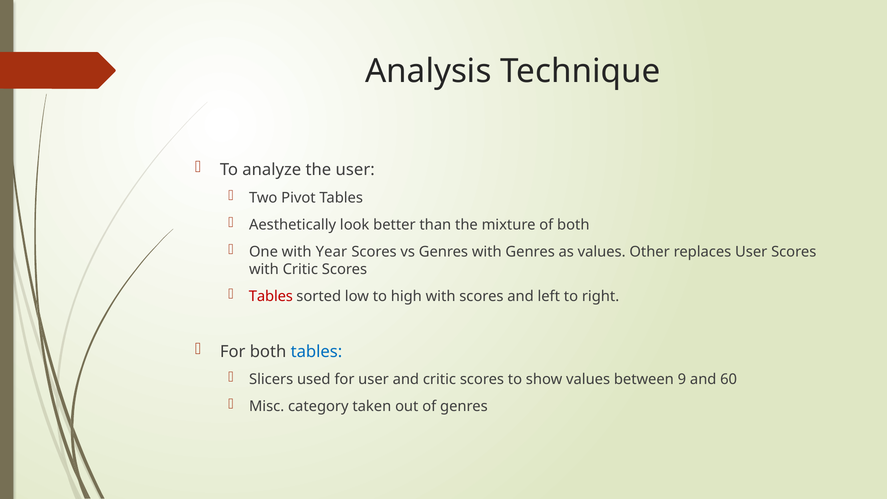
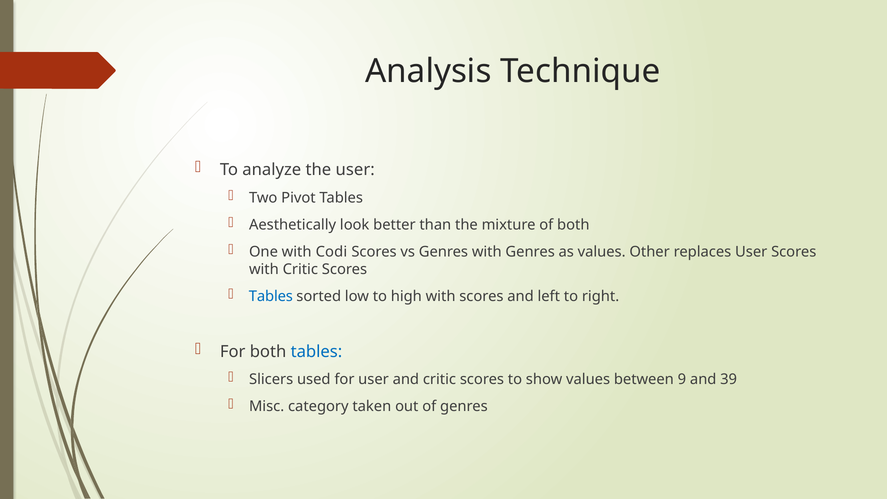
Year: Year -> Codi (331, 252)
Tables colour: red -> blue (271, 296)
60: 60 -> 39 (729, 379)
